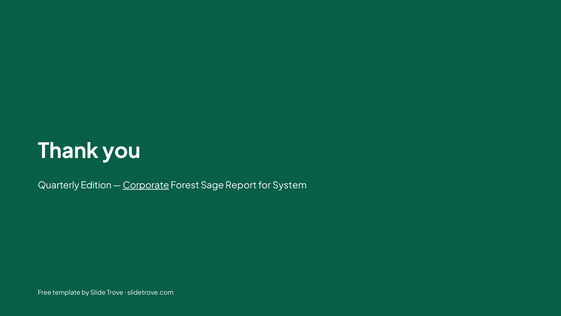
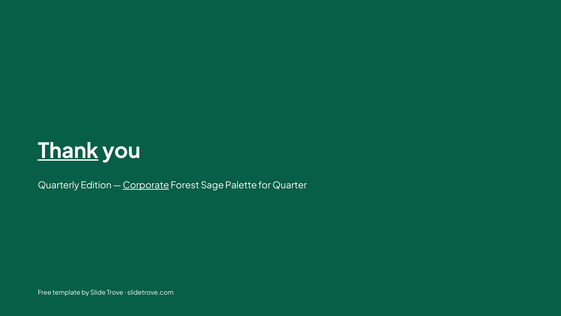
Thank underline: none -> present (68, 151)
Report: Report -> Palette (241, 185)
System: System -> Quarter (290, 185)
